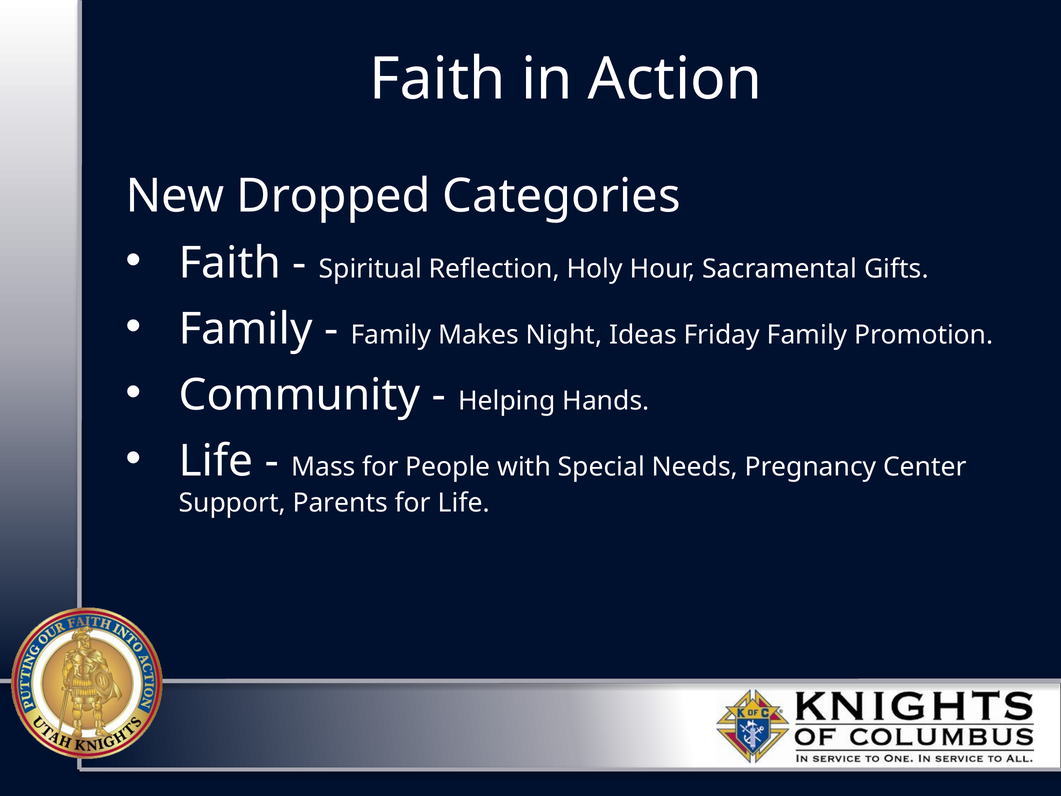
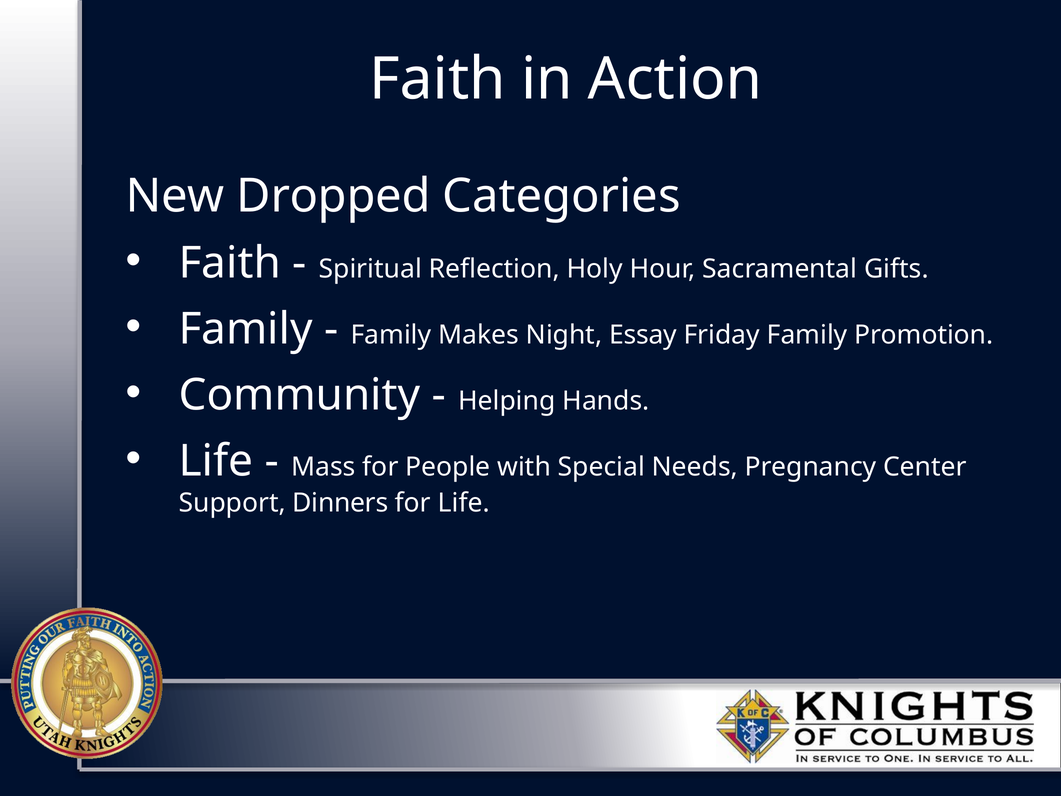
Ideas: Ideas -> Essay (643, 335)
Parents: Parents -> Dinners (340, 503)
